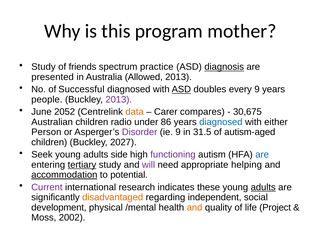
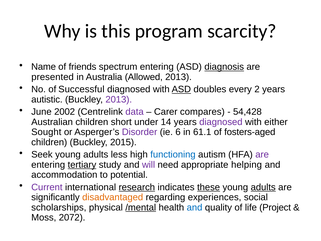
mother: mother -> scarcity (242, 31)
Study: Study -> Name (44, 67)
spectrum practice: practice -> entering (157, 67)
every 9: 9 -> 2 (257, 89)
people: people -> autistic (47, 99)
2052: 2052 -> 2002 (65, 112)
data colour: orange -> purple (135, 112)
30,675: 30,675 -> 54,428 (247, 112)
radio: radio -> short (121, 122)
86: 86 -> 14 (166, 122)
diagnosed colour: blue -> purple (221, 122)
Person: Person -> Sought (46, 132)
ie 9: 9 -> 6 (178, 132)
31.5: 31.5 -> 61.1 (202, 132)
autism-aged: autism-aged -> fosters-aged (250, 132)
2027: 2027 -> 2015 (123, 142)
side: side -> less (119, 154)
functioning colour: purple -> blue (173, 154)
are colour: blue -> purple (262, 154)
accommodation underline: present -> none (64, 175)
research underline: none -> present (137, 187)
these underline: none -> present (209, 187)
independent: independent -> experiences (215, 197)
development: development -> scholarships (59, 207)
/mental underline: none -> present (141, 207)
and colour: orange -> blue (195, 207)
2002: 2002 -> 2072 (72, 217)
